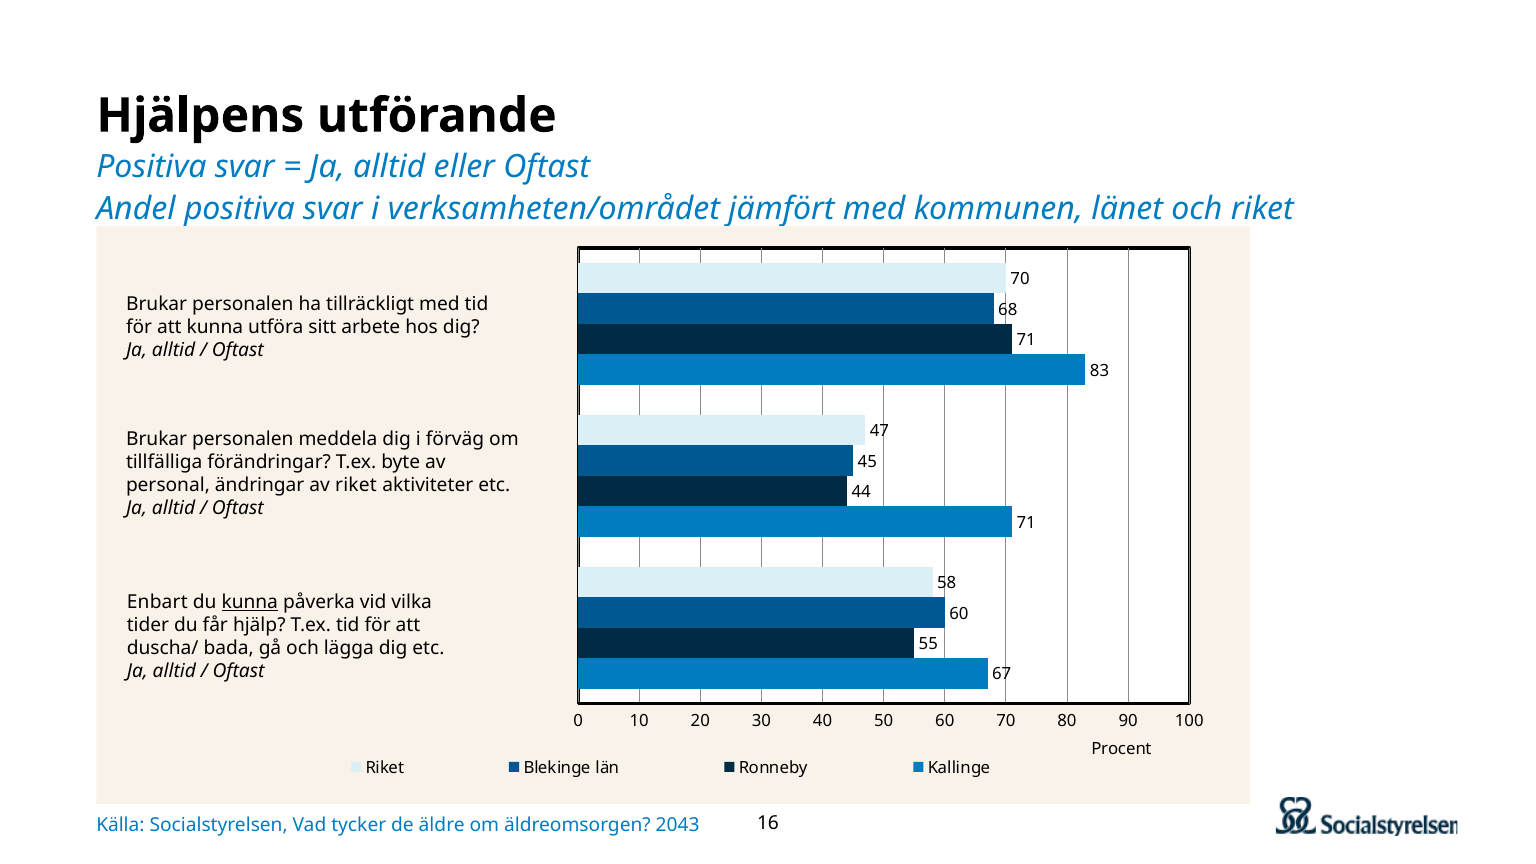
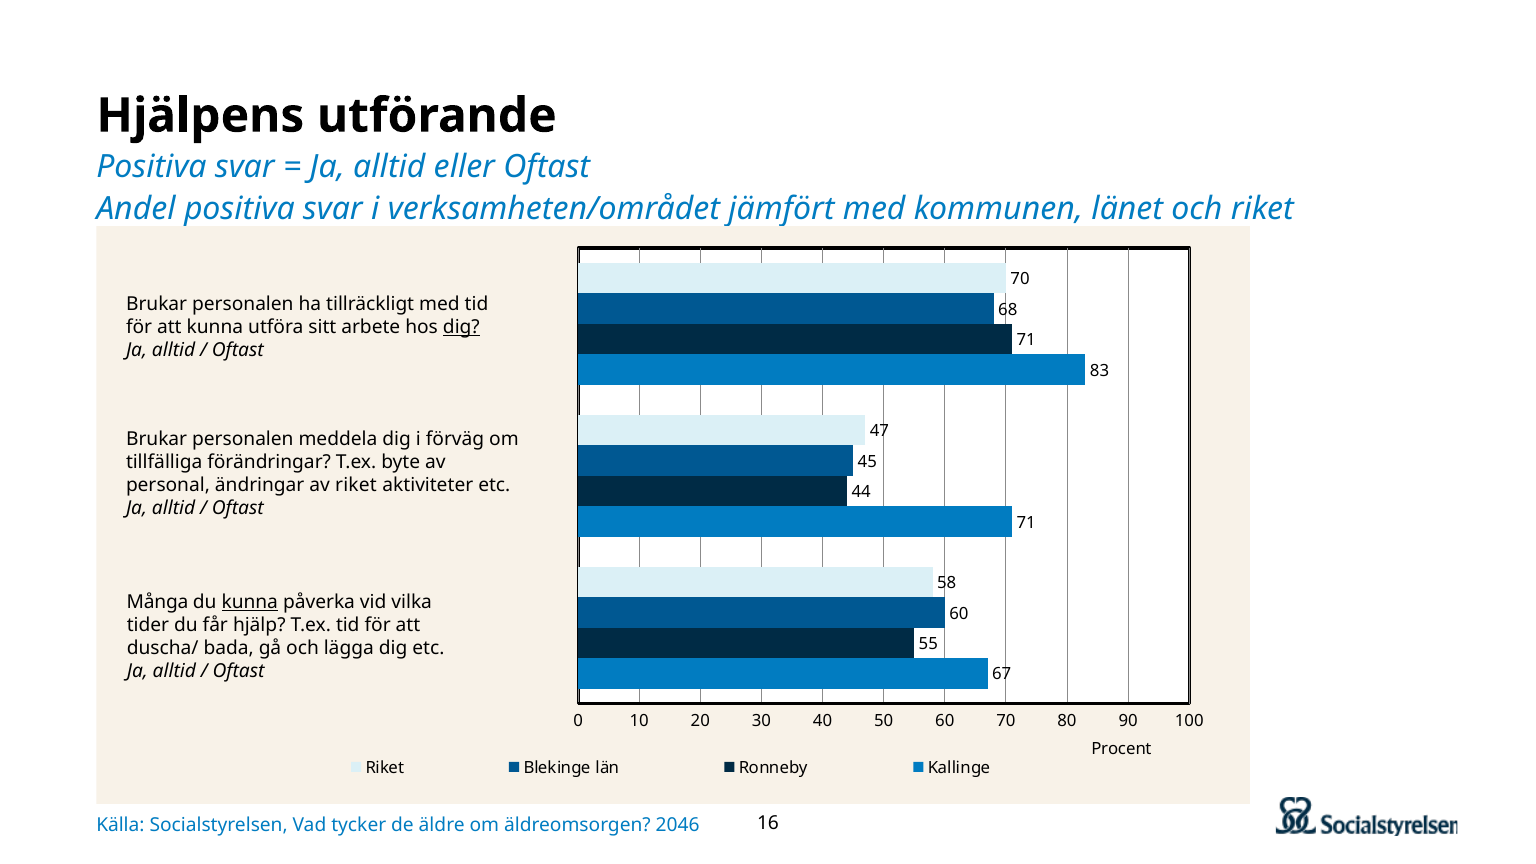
dig underline: none -> present (461, 327)
Enbart: Enbart -> Många (157, 602)
2043: 2043 -> 2046 (678, 825)
